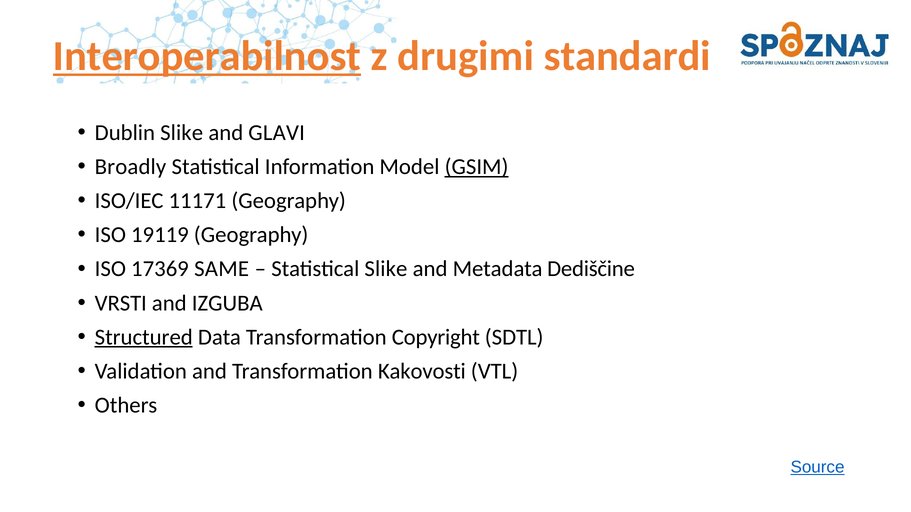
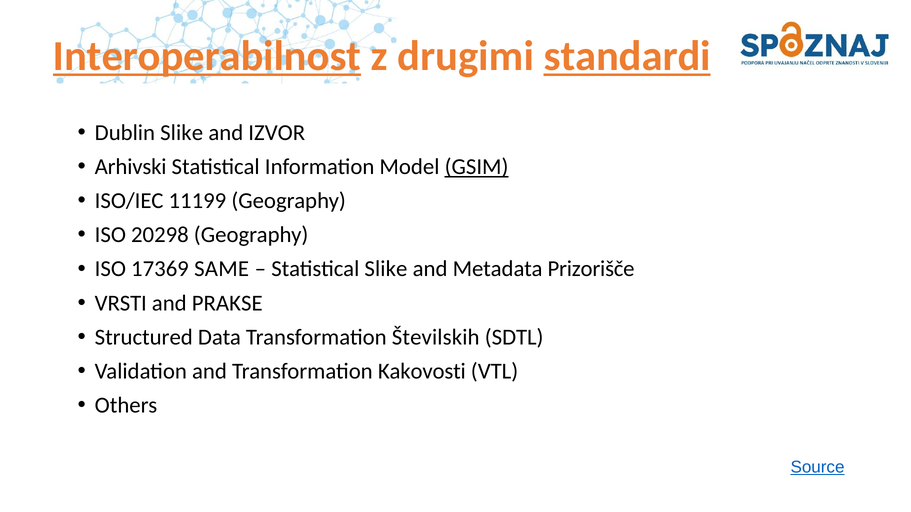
standardi underline: none -> present (627, 56)
GLAVI: GLAVI -> IZVOR (277, 133)
Broadly: Broadly -> Arhivski (131, 167)
11171: 11171 -> 11199 (197, 201)
19119: 19119 -> 20298 (160, 235)
Dediščine: Dediščine -> Prizorišče (591, 269)
IZGUBA: IZGUBA -> PRAKSE (227, 303)
Structured underline: present -> none (144, 337)
Copyright: Copyright -> Številskih (436, 337)
